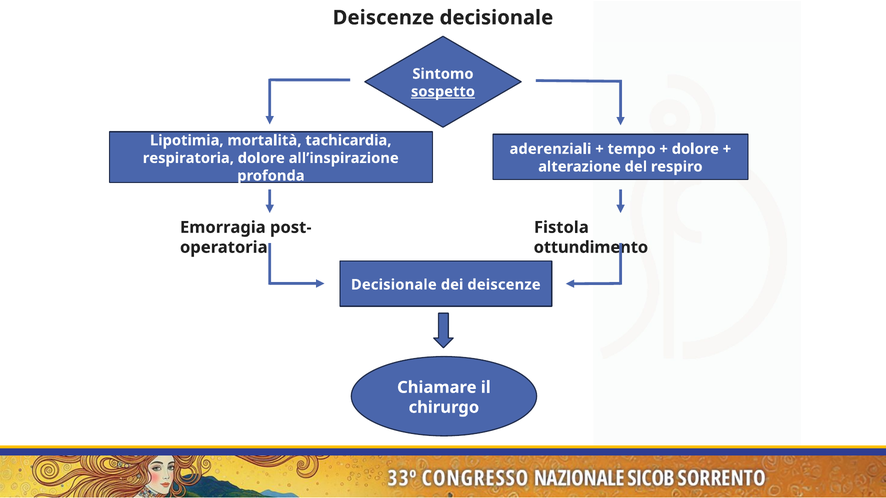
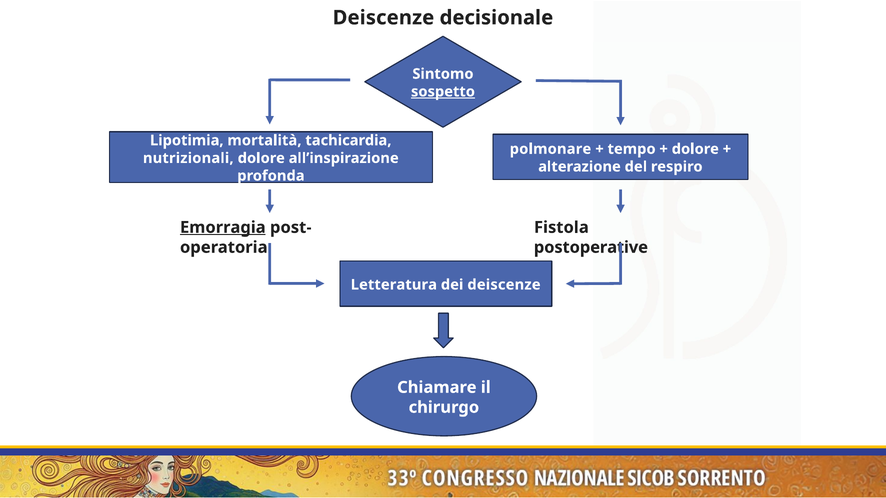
aderenziali: aderenziali -> polmonare (550, 149)
respiratoria: respiratoria -> nutrizionali (188, 158)
Emorragia underline: none -> present (223, 228)
ottundimento: ottundimento -> postoperative (591, 247)
Decisionale: Decisionale -> Letteratura (394, 285)
